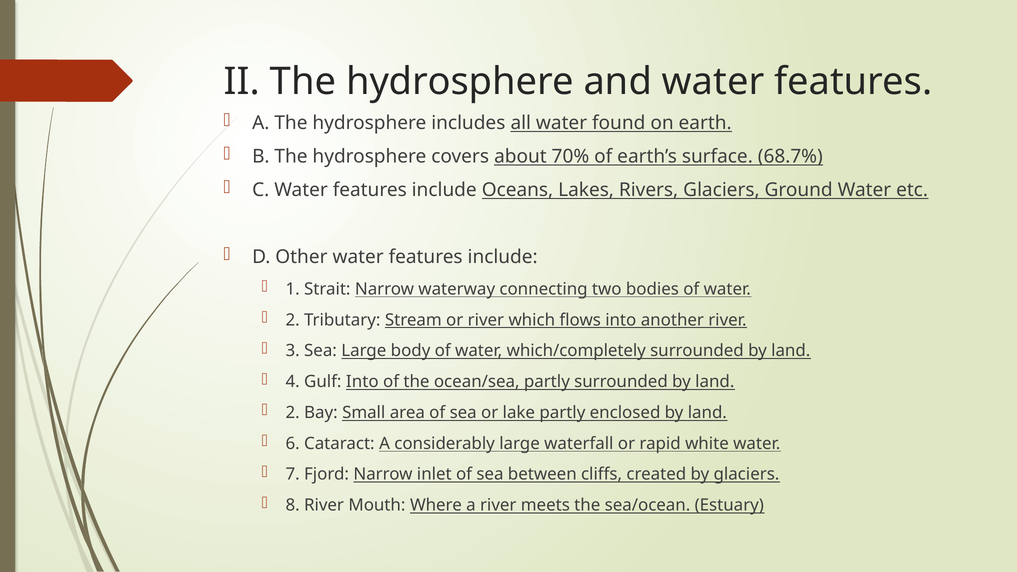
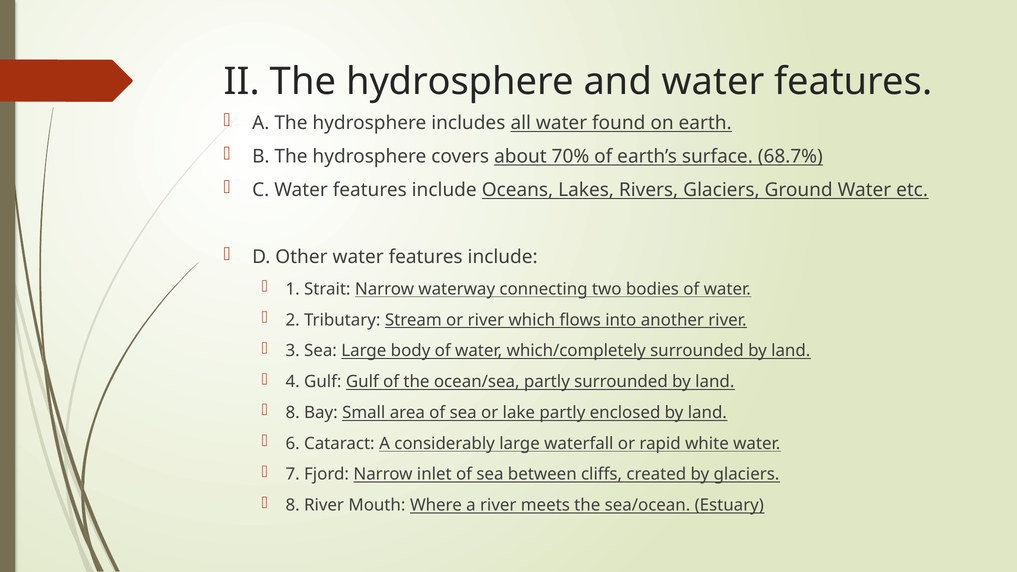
Gulf Into: Into -> Gulf (362, 382)
2: 2 -> 8 (293, 413)
